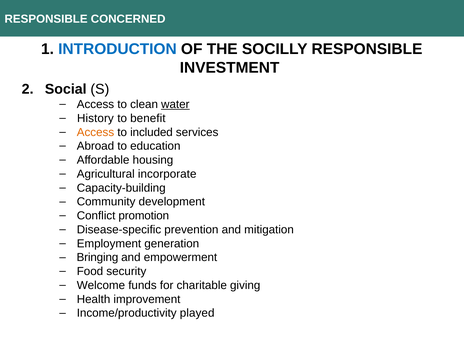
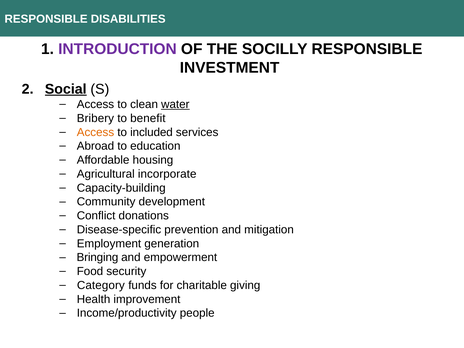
CONCERNED: CONCERNED -> DISABILITIES (128, 19)
INTRODUCTION colour: blue -> purple (117, 49)
Social underline: none -> present (66, 89)
History: History -> Bribery (95, 118)
promotion: promotion -> donations (144, 216)
Welcome: Welcome -> Category (101, 285)
played: played -> people (197, 313)
